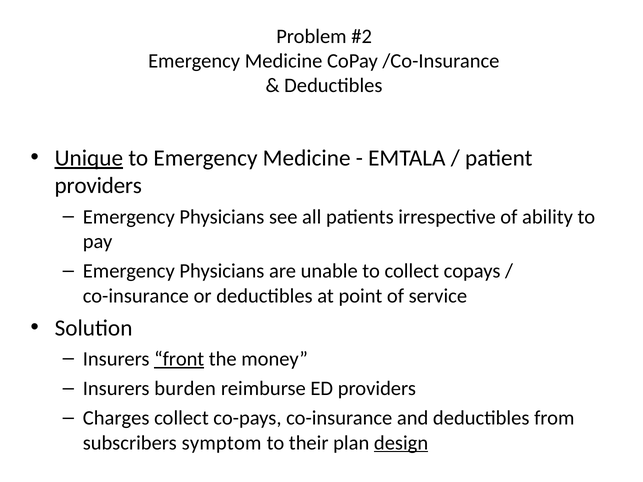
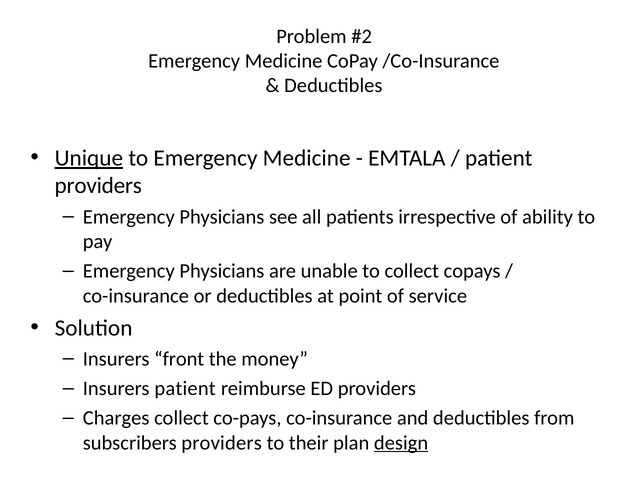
front underline: present -> none (179, 359)
Insurers burden: burden -> patient (185, 389)
subscribers symptom: symptom -> providers (222, 443)
